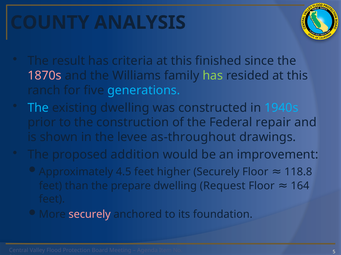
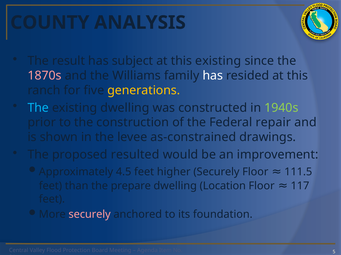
criteria: criteria -> subject (133, 61)
this finished: finished -> existing (218, 61)
has colour: light green -> white (213, 76)
generations colour: light blue -> yellow (144, 91)
1940s colour: light blue -> light green (281, 108)
as-throughout: as-throughout -> as-constrained (193, 138)
addition: addition -> resulted (135, 155)
118.8: 118.8 -> 111.5 (298, 172)
Request: Request -> Location (223, 186)
164: 164 -> 117 (300, 186)
